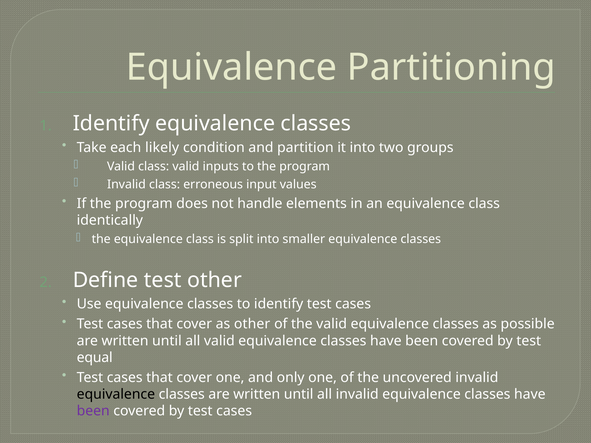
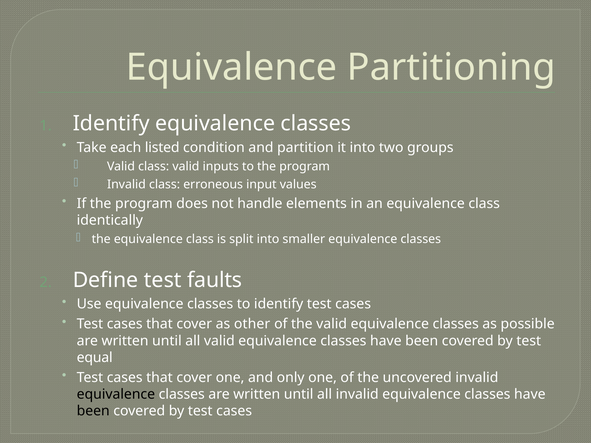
likely: likely -> listed (162, 148)
test other: other -> faults (215, 280)
been colour: purple -> black (93, 411)
